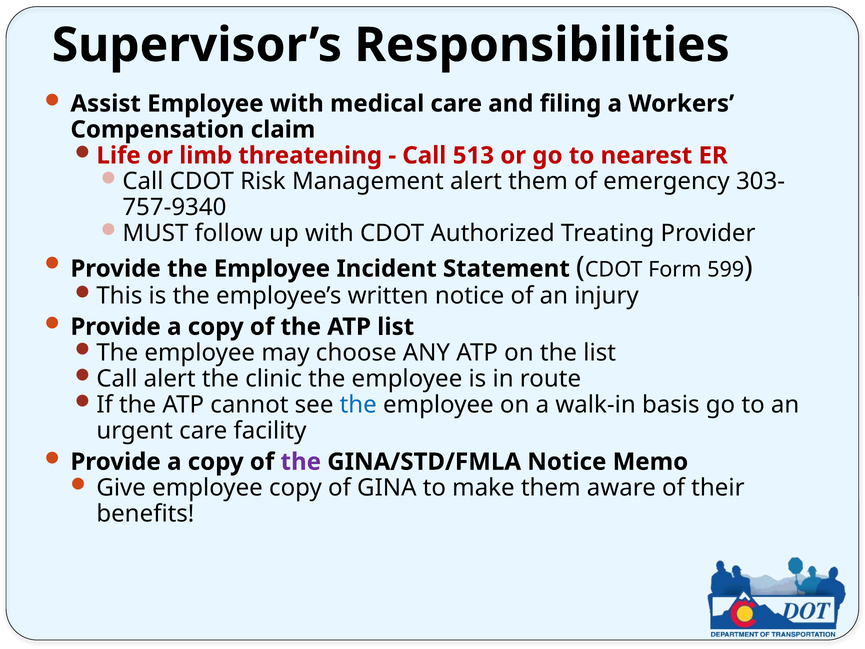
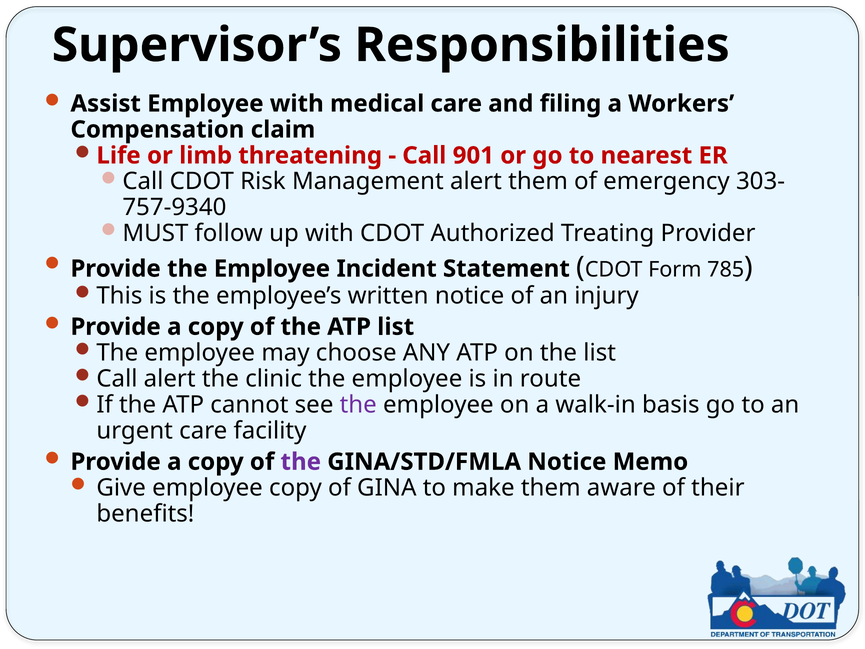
513: 513 -> 901 (473, 155)
599: 599 -> 785 (726, 269)
the colour: blue -> purple (358, 405)
